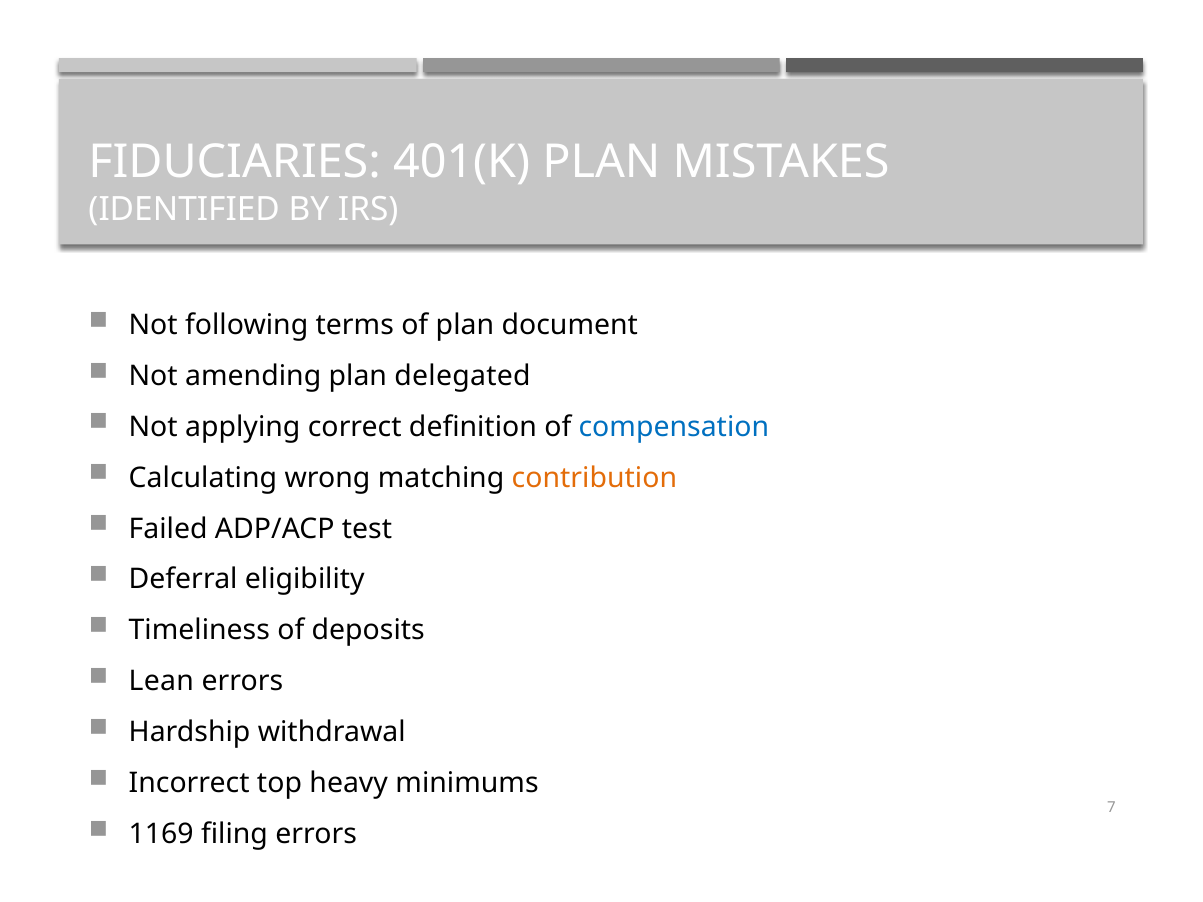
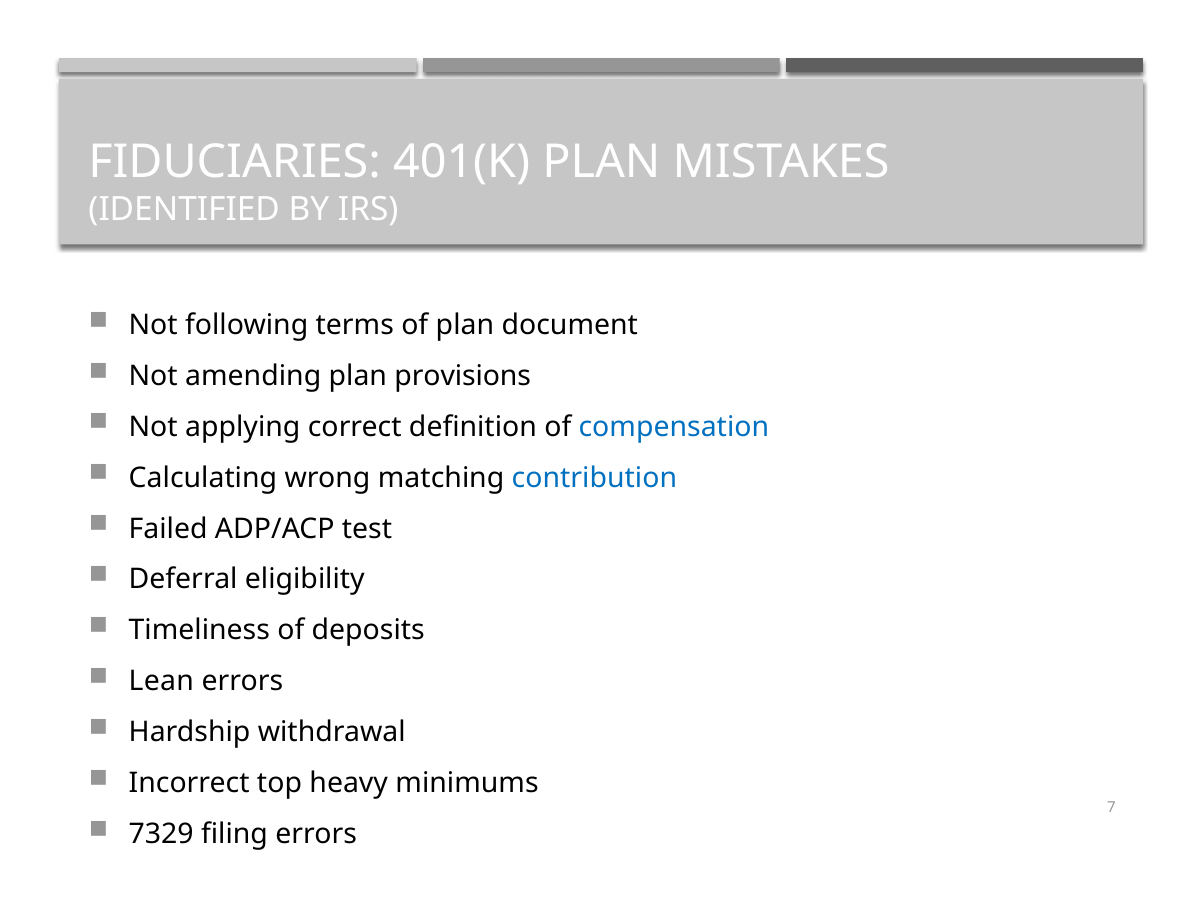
delegated: delegated -> provisions (463, 376)
contribution colour: orange -> blue (594, 478)
1169: 1169 -> 7329 (161, 835)
